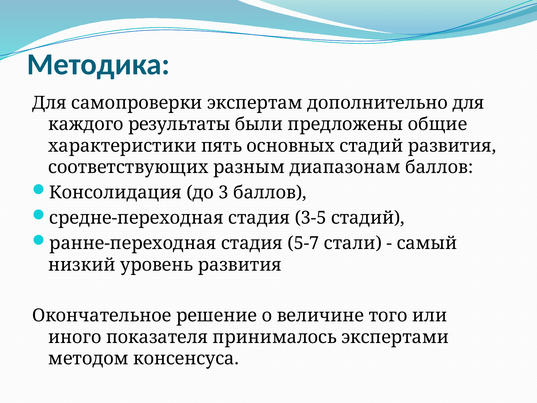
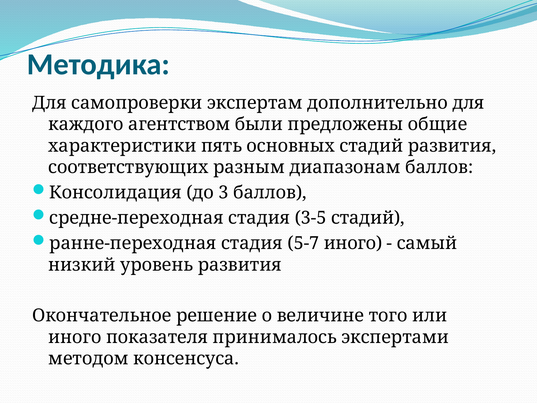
результаты: результаты -> агентством (179, 124)
5-7 стали: стали -> иного (353, 243)
